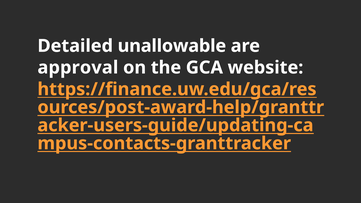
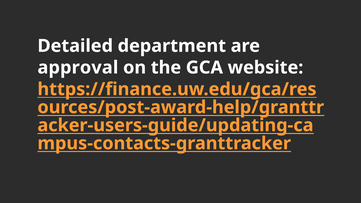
unallowable: unallowable -> department (172, 46)
